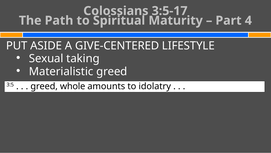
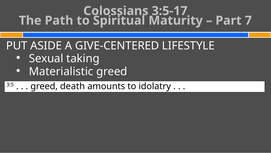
4: 4 -> 7 (248, 20)
whole: whole -> death (73, 86)
